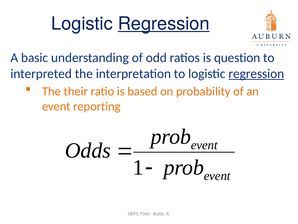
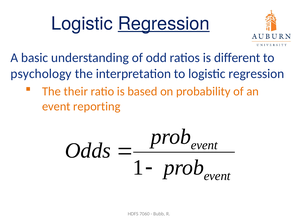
question: question -> different (237, 58)
interpreted: interpreted -> psychology (41, 73)
regression underline: present -> none (256, 73)
